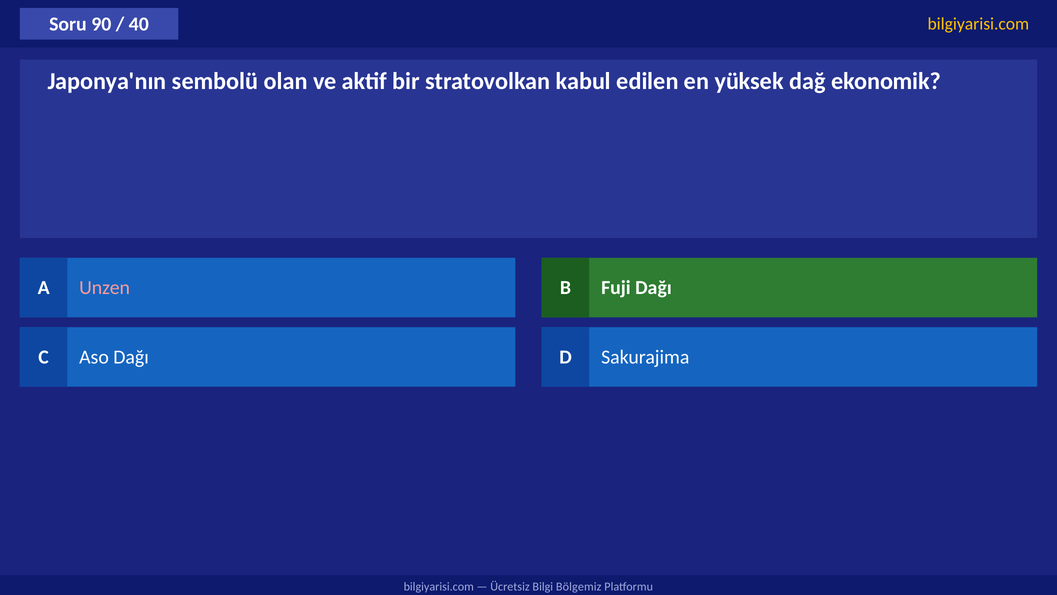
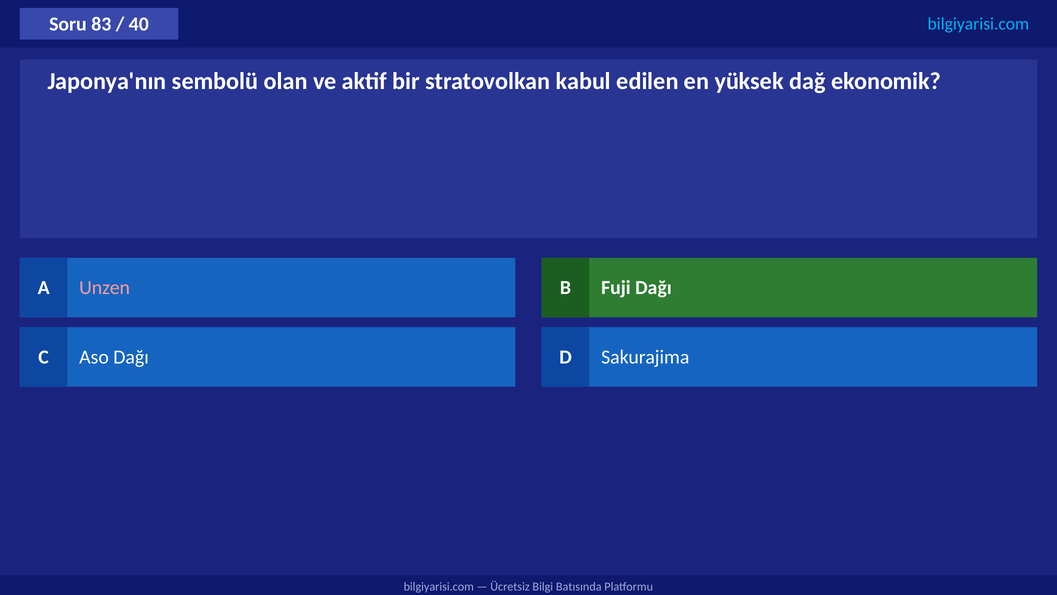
90: 90 -> 83 (101, 24)
bilgiyarisi.com colour: yellow -> light blue (978, 24)
Bölgemiz: Bölgemiz -> Batısında (579, 586)
